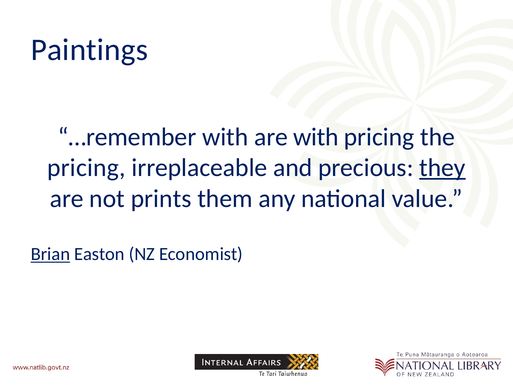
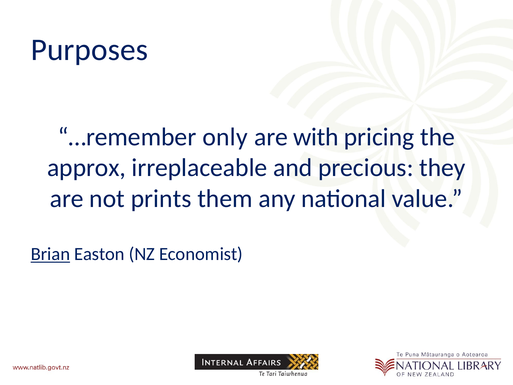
Paintings: Paintings -> Purposes (89, 50)
…remember with: with -> only (225, 137)
pricing: pricing -> approx (86, 168)
they underline: present -> none (442, 168)
